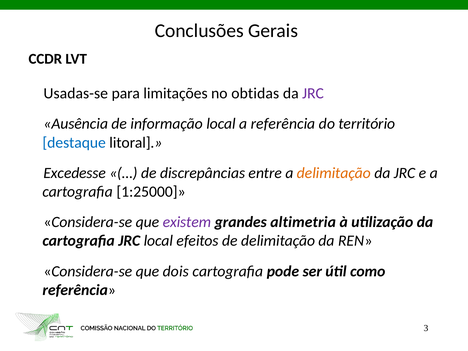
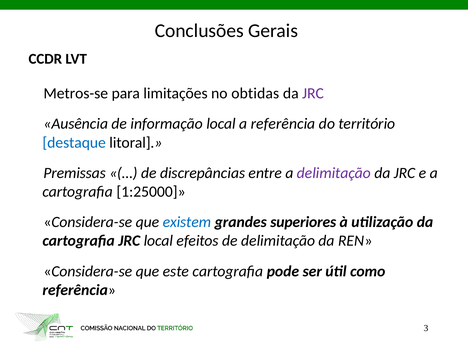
Usadas-se: Usadas-se -> Metros-se (76, 93)
Excedesse: Excedesse -> Premissas (75, 173)
delimitação colour: orange -> purple (334, 173)
existem colour: purple -> blue (187, 222)
altimetria: altimetria -> superiores (303, 222)
dois: dois -> este (176, 271)
